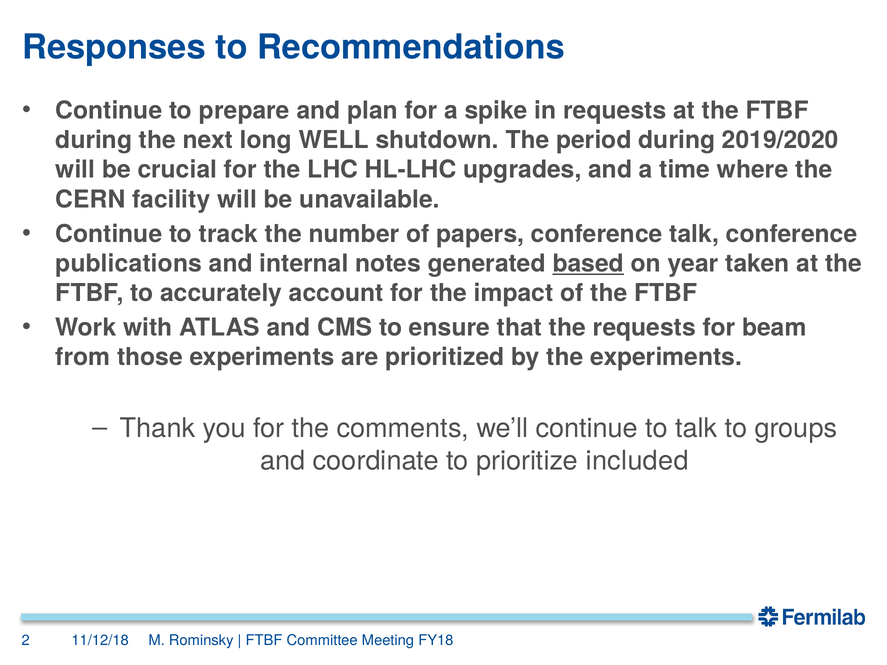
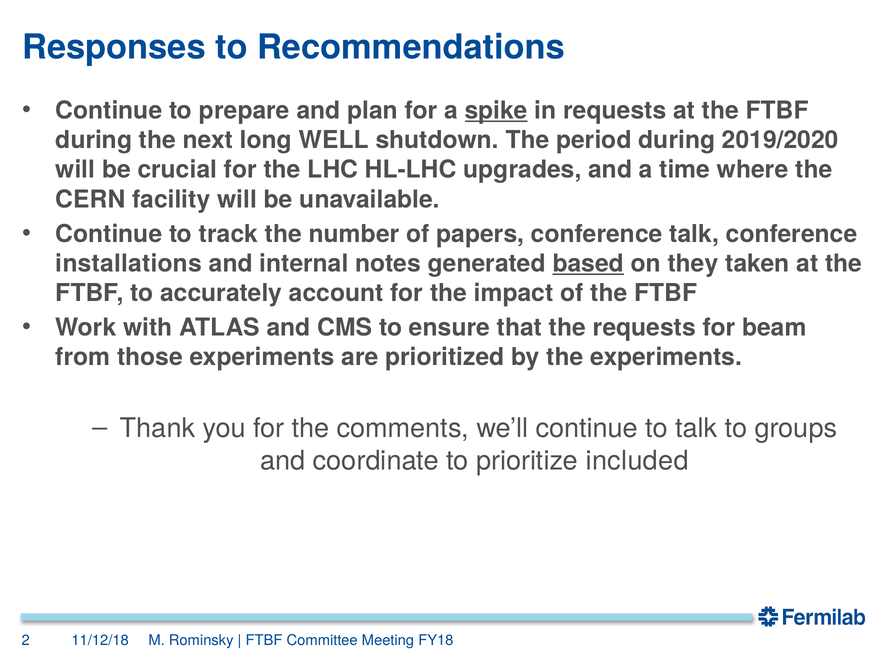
spike underline: none -> present (496, 111)
publications: publications -> installations (129, 264)
year: year -> they (693, 264)
